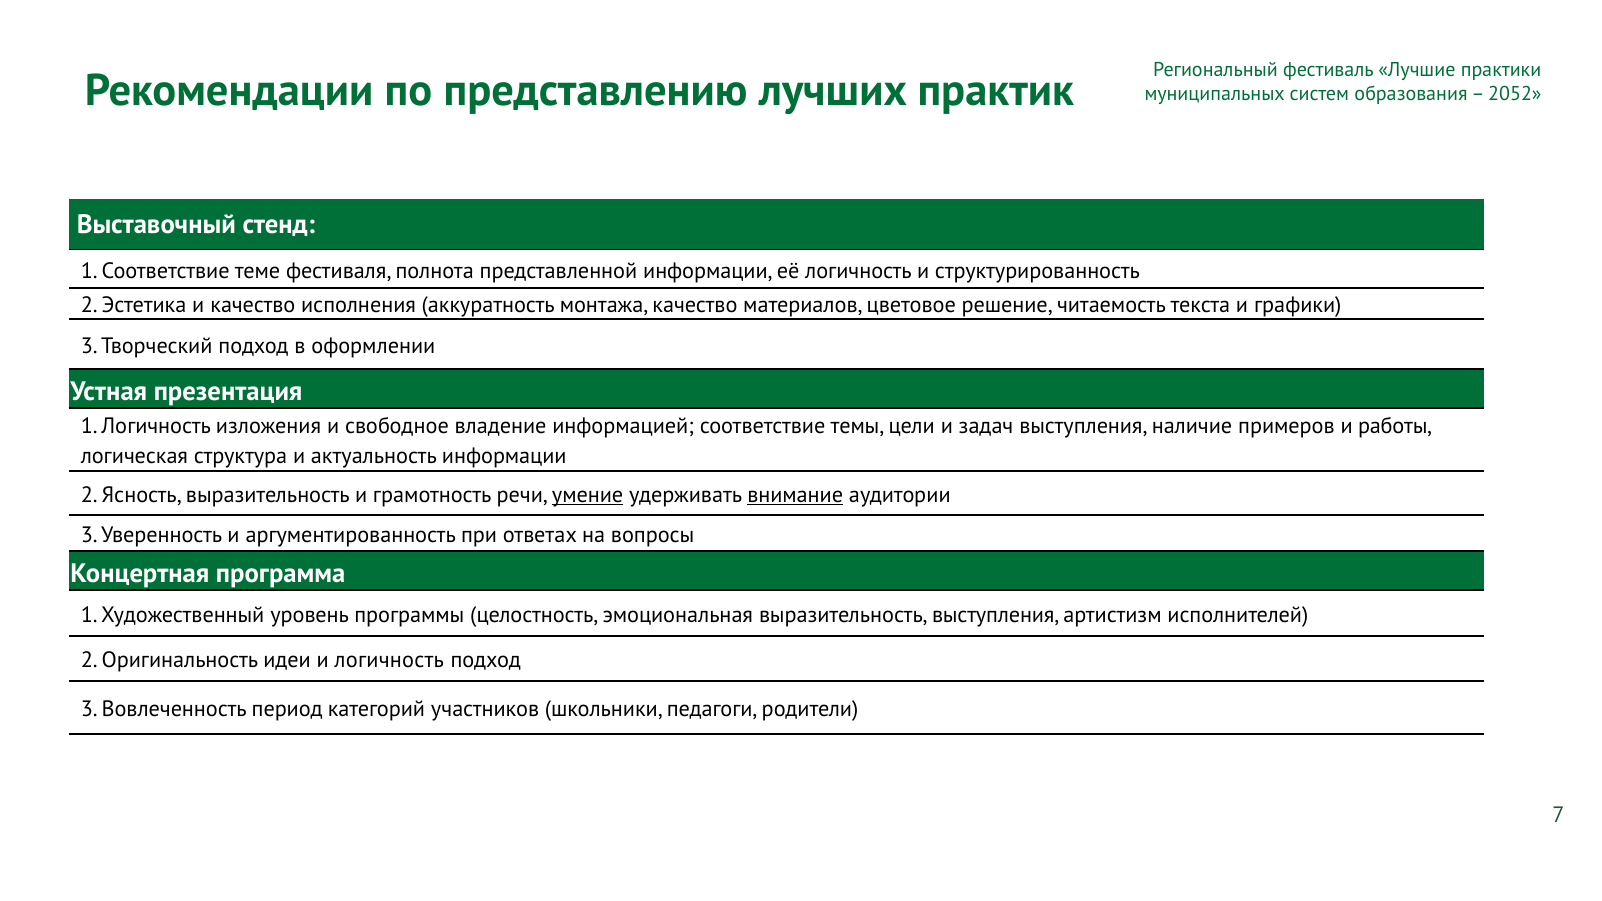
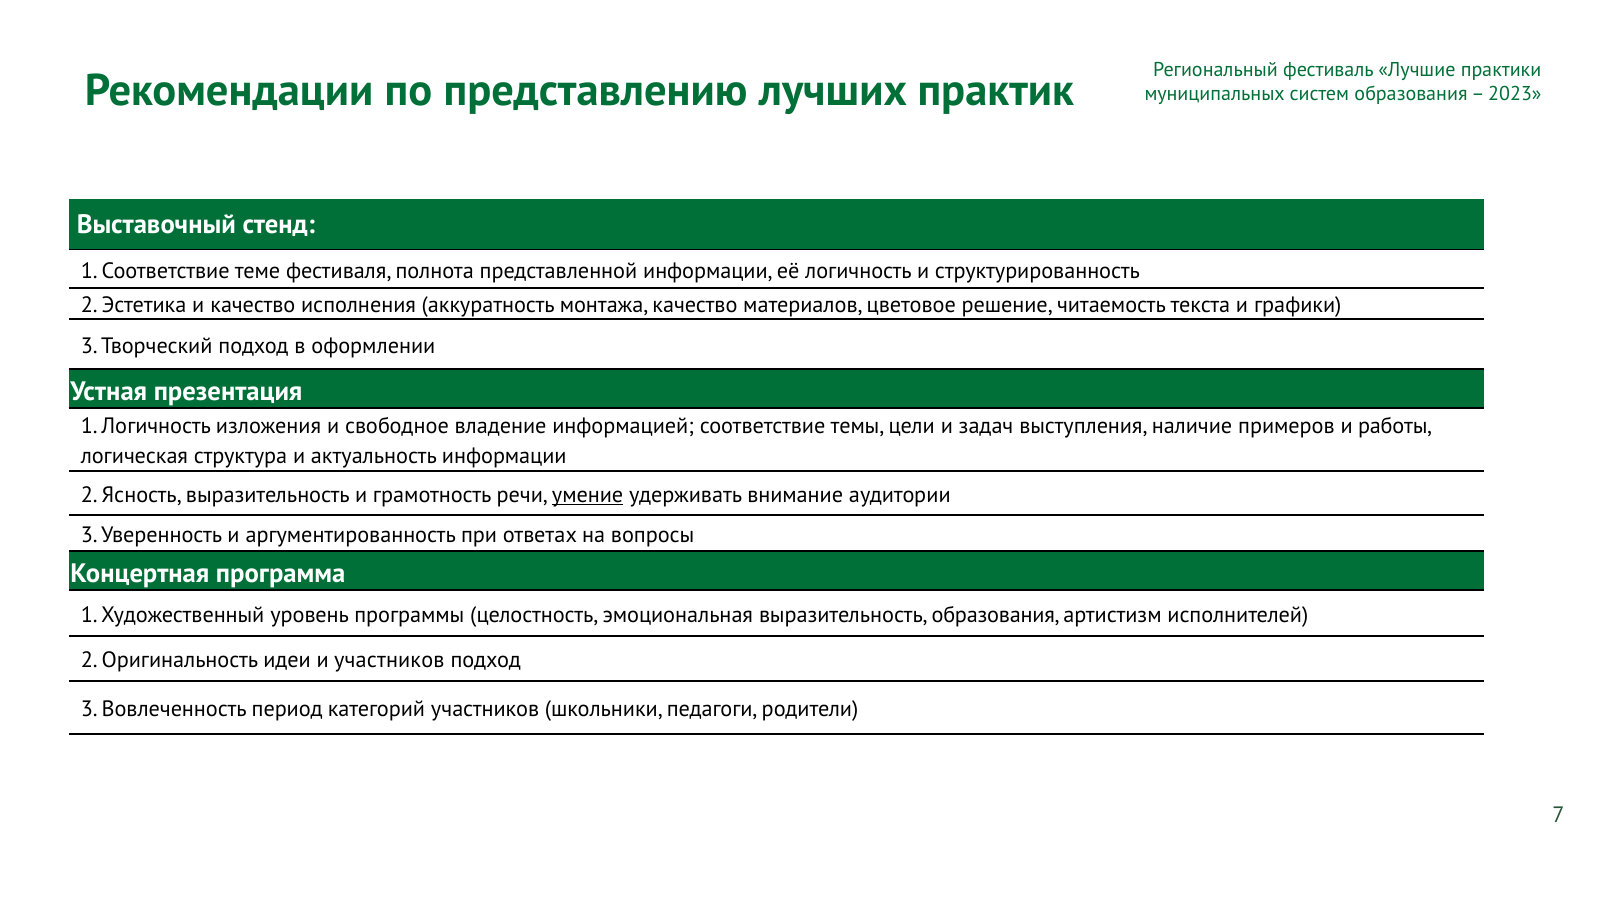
2052: 2052 -> 2023 (1515, 94)
внимание underline: present -> none (795, 495)
выразительность выступления: выступления -> образования (996, 615)
и логичность: логичность -> участников (389, 661)
